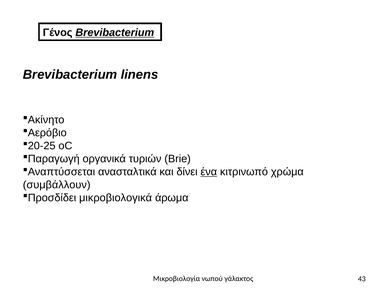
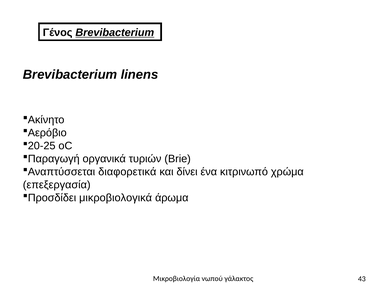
ανασταλτικά: ανασταλτικά -> διαφορετικά (127, 172)
ένα underline: present -> none (209, 172)
συμβάλλουν: συμβάλλουν -> επεξεργασία (57, 185)
